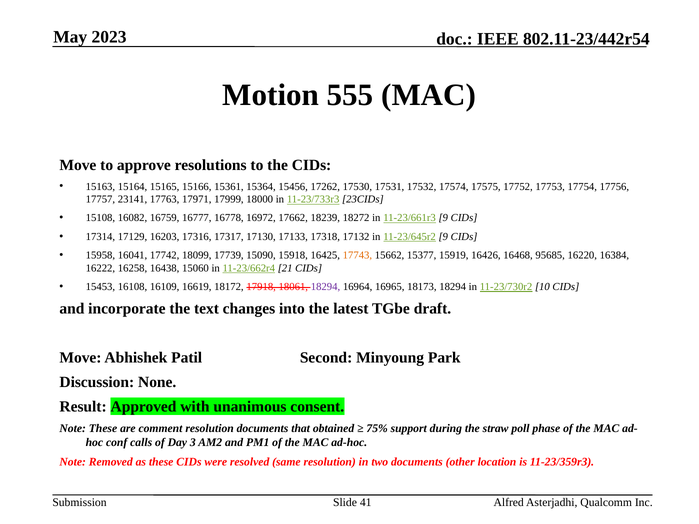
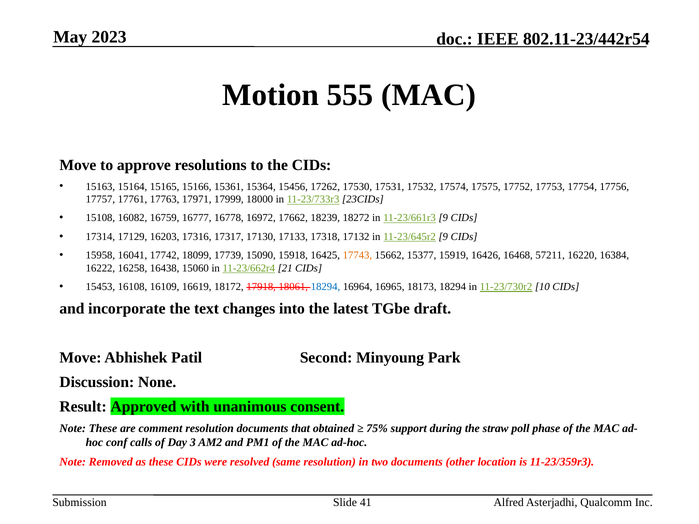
23141: 23141 -> 17761 (133, 199)
95685: 95685 -> 57211 (550, 255)
18294 colour: purple -> blue (325, 287)
